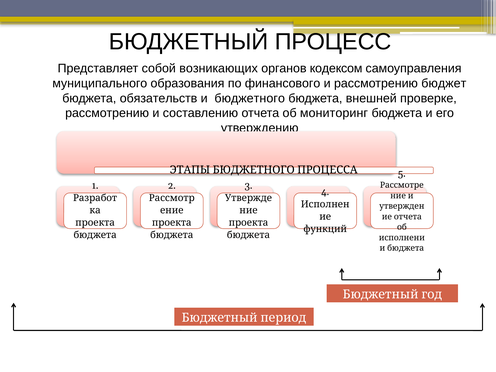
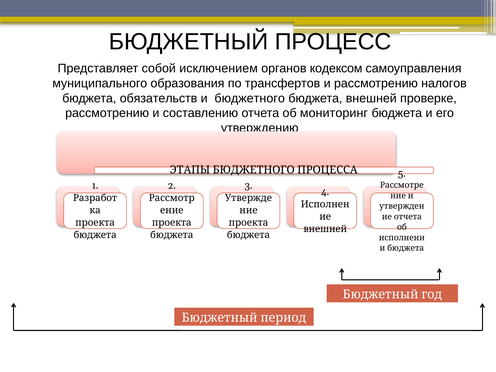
возникающих: возникающих -> исключением (219, 69)
финансового: финансового -> трансфертов (283, 83)
бюджет: бюджет -> налогов (444, 83)
функций: функций -> внешней (325, 229)
